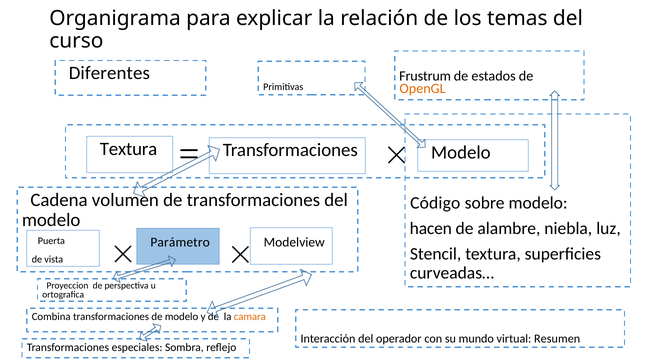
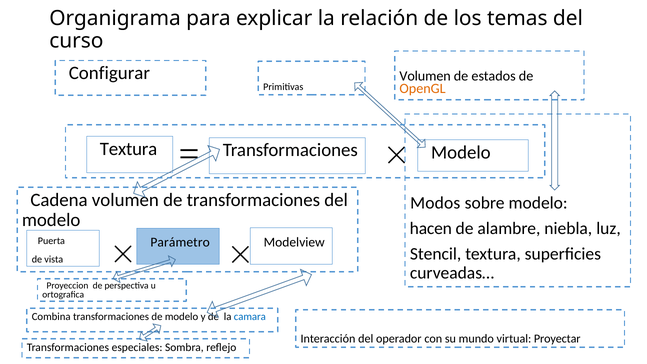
Diferentes: Diferentes -> Configurar (109, 73)
Frustrum: Frustrum -> Volumen (425, 76)
Código: Código -> Modos (435, 203)
camara colour: orange -> blue (250, 316)
Resumen: Resumen -> Proyectar (557, 339)
